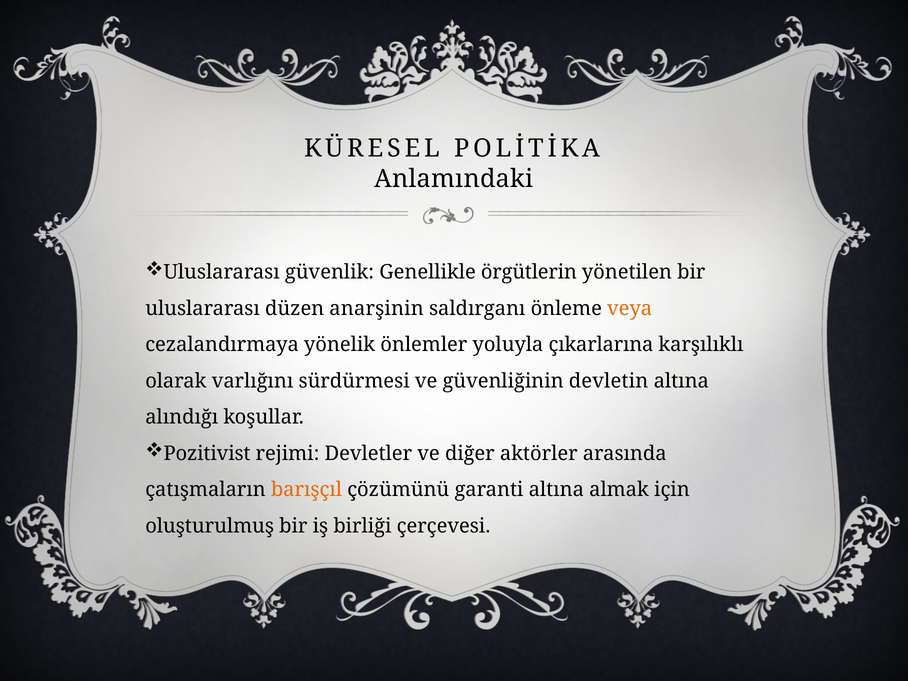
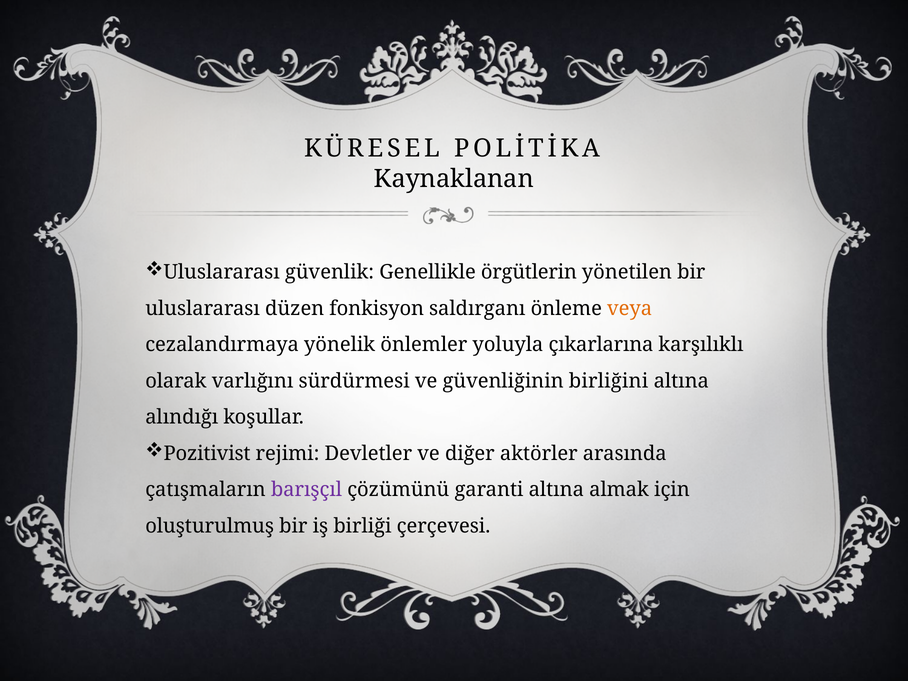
Anlamındaki: Anlamındaki -> Kaynaklanan (454, 179)
anarşinin: anarşinin -> fonkisyon (377, 308)
devletin: devletin -> birliğini (609, 381)
barışçıl colour: orange -> purple (306, 490)
